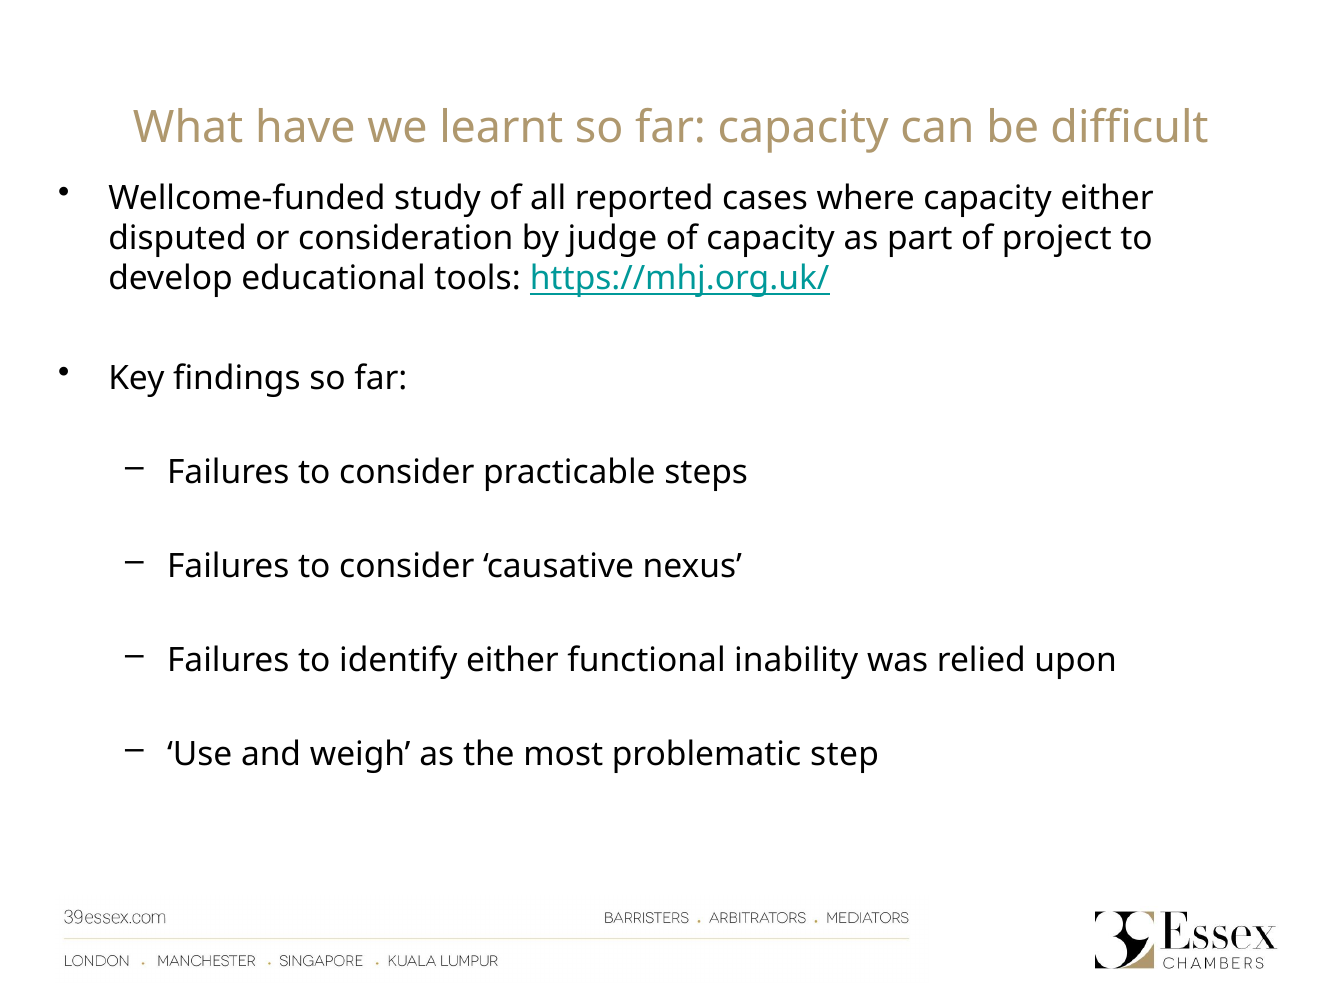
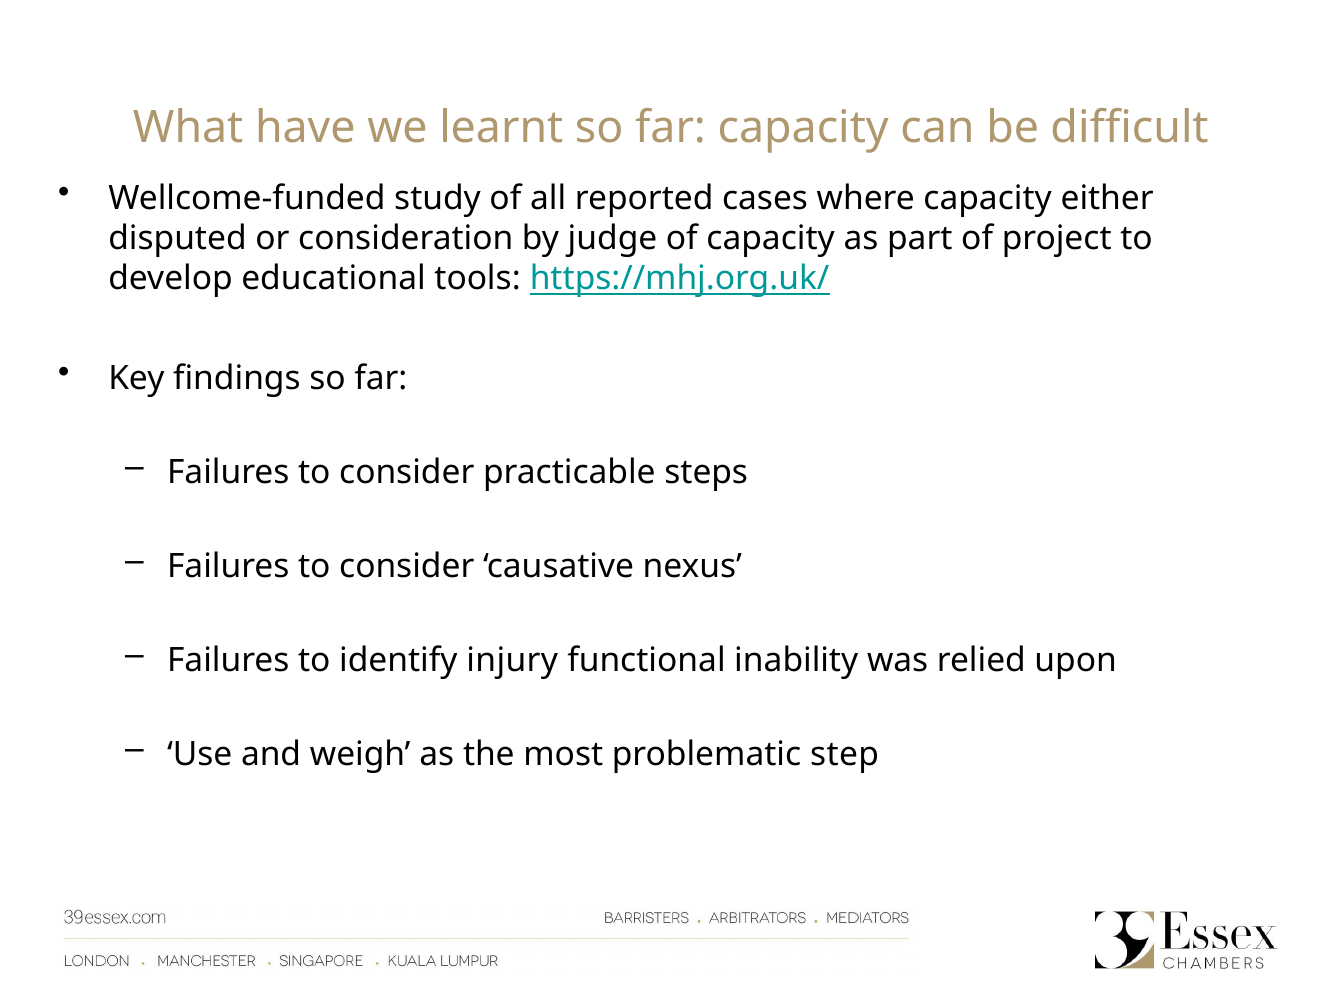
identify either: either -> injury (512, 660)
